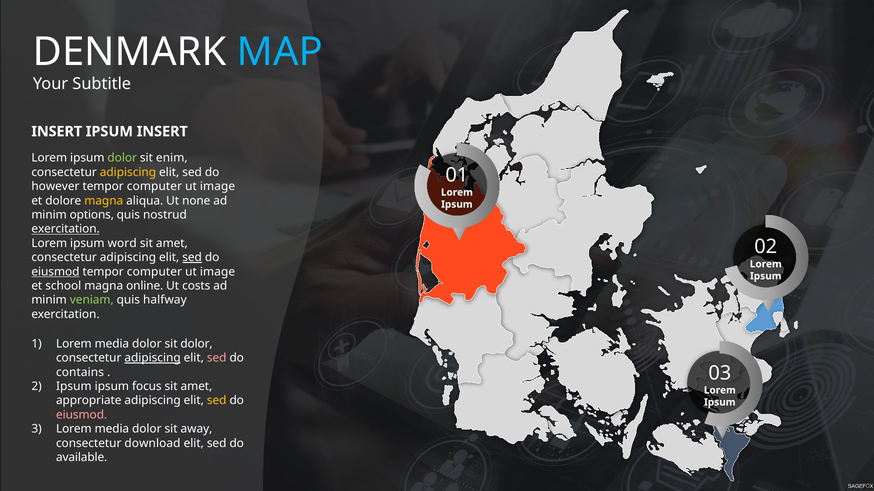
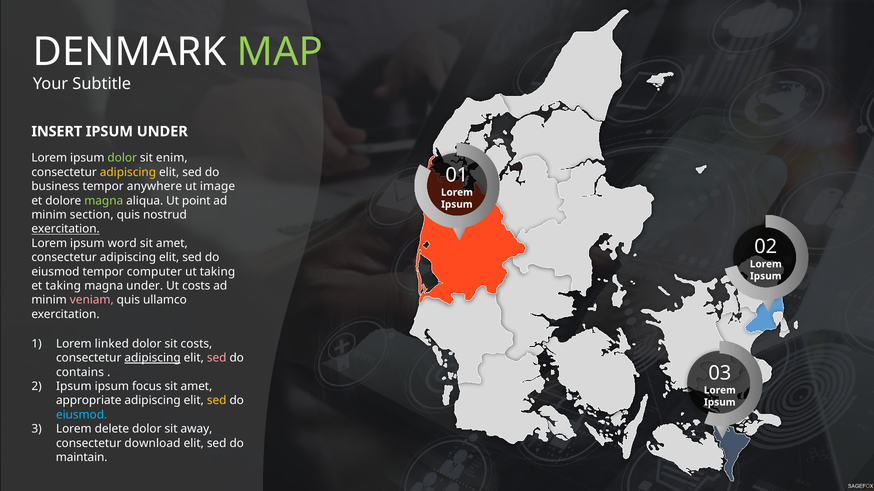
MAP colour: light blue -> light green (280, 52)
IPSUM INSERT: INSERT -> UNDER (162, 132)
however: however -> business (55, 187)
computer: computer -> anywhere (154, 187)
magna colour: yellow -> light green (104, 201)
none: none -> point (196, 201)
options: options -> section (92, 215)
sed underline: present -> none (192, 258)
eiusmod underline: present -> none (55, 272)
image: image -> taking (218, 272)
et school: school -> taking (63, 286)
magna online: online -> under (145, 286)
veniam colour: light green -> pink (92, 300)
halfway: halfway -> ullamco (165, 300)
media: media -> linked (112, 344)
sit dolor: dolor -> costs (196, 344)
eiusmod colour: pink -> light blue (82, 415)
media: media -> delete (112, 429)
available: available -> maintain (82, 458)
